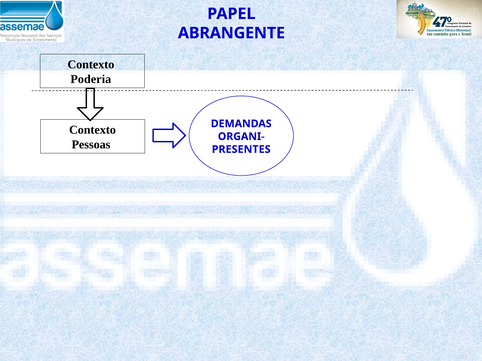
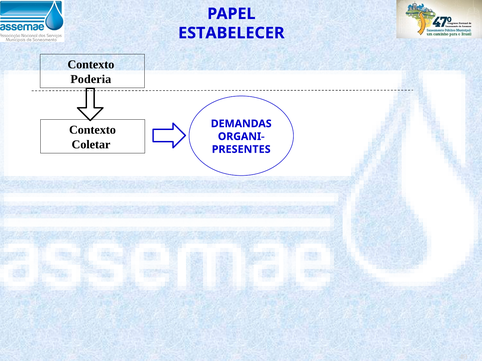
ABRANGENTE: ABRANGENTE -> ESTABELECER (231, 33)
Pessoas: Pessoas -> Coletar (91, 145)
